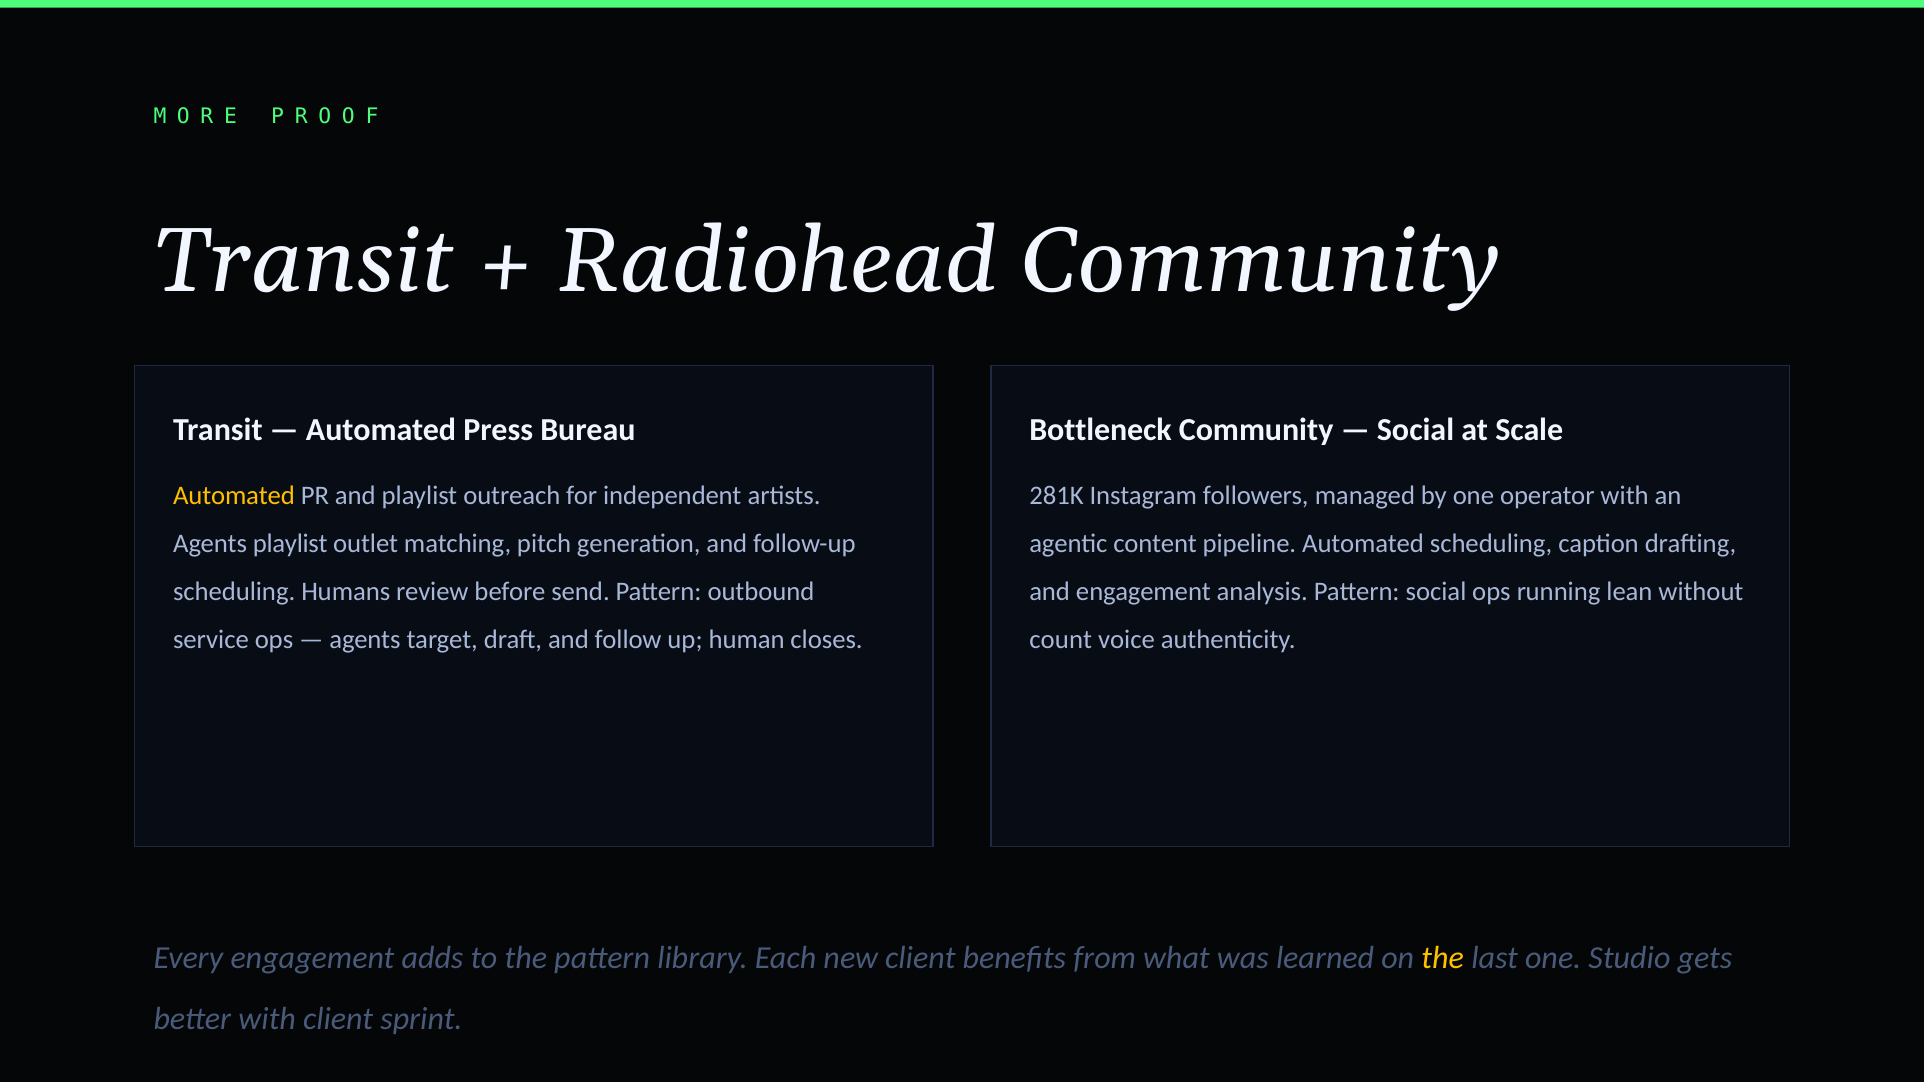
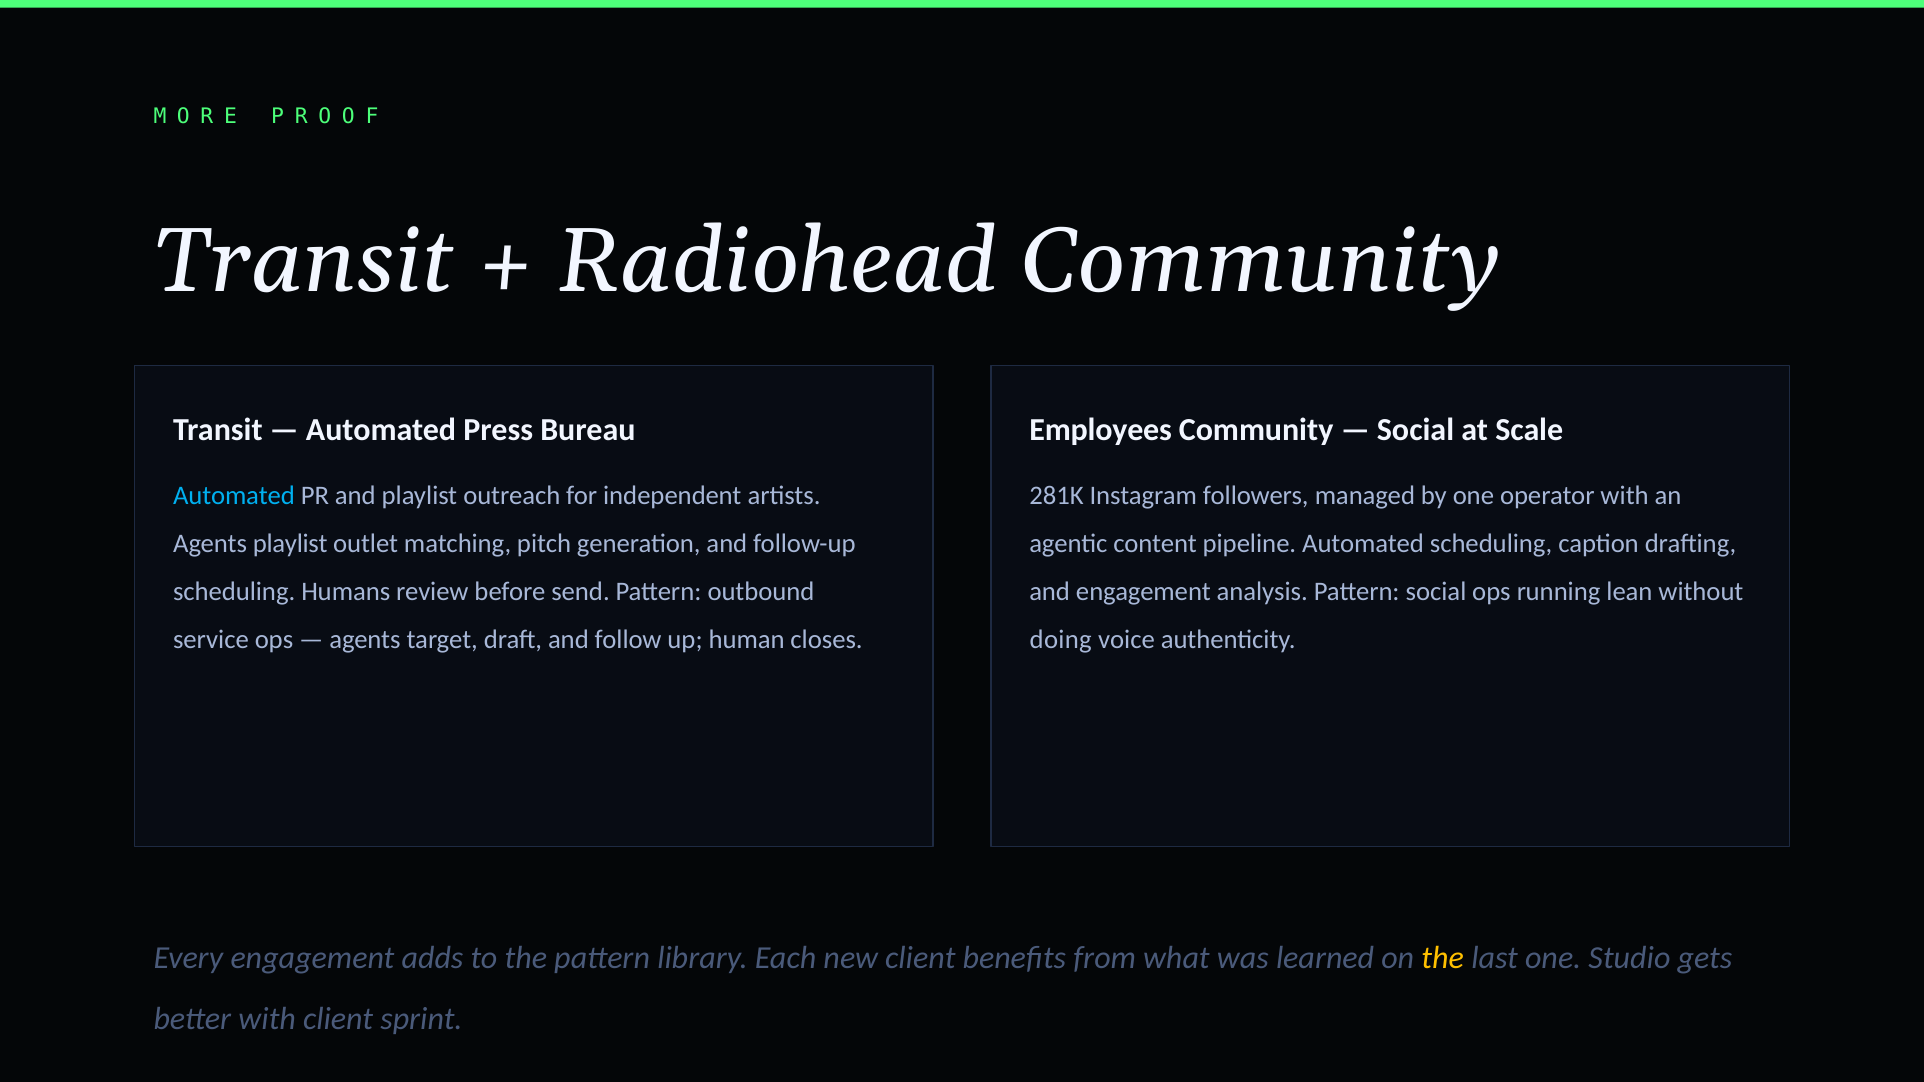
Bottleneck: Bottleneck -> Employees (1101, 430)
Automated colour: yellow -> light blue (234, 496)
count: count -> doing (1061, 640)
